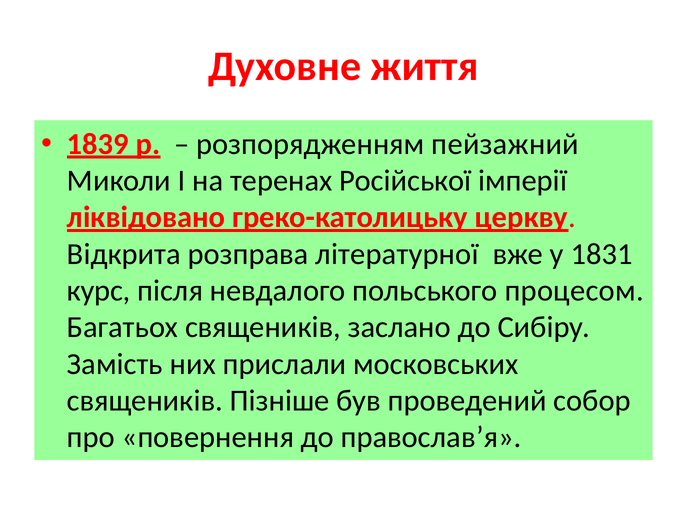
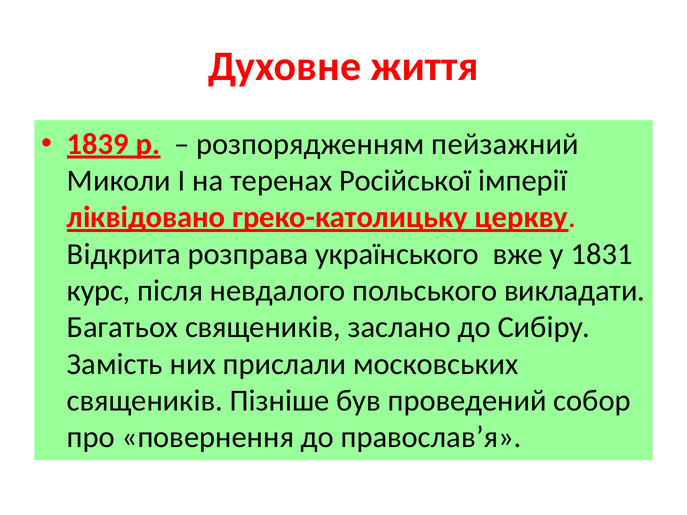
літературної: літературної -> українського (397, 254)
процесом: процесом -> викладати (575, 291)
